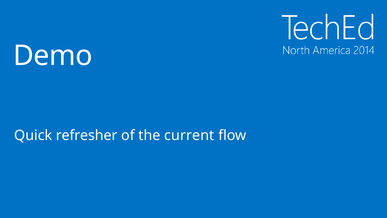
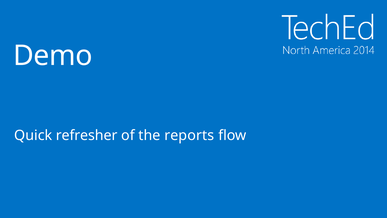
current: current -> reports (189, 135)
